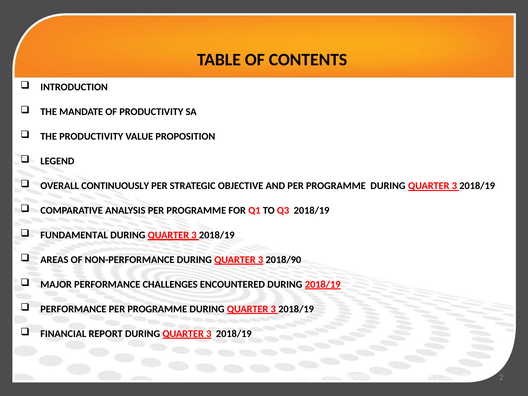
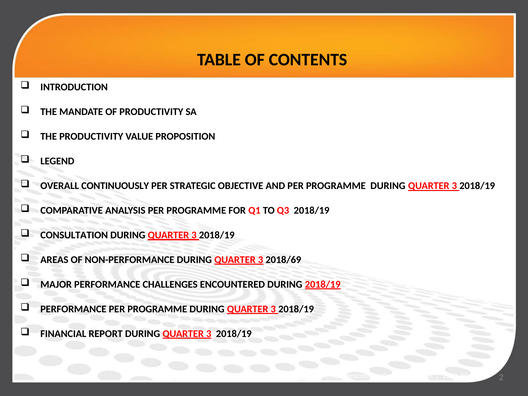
FUNDAMENTAL: FUNDAMENTAL -> CONSULTATION (74, 235)
2018/90: 2018/90 -> 2018/69 (283, 260)
